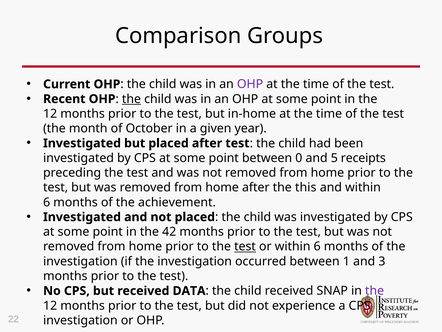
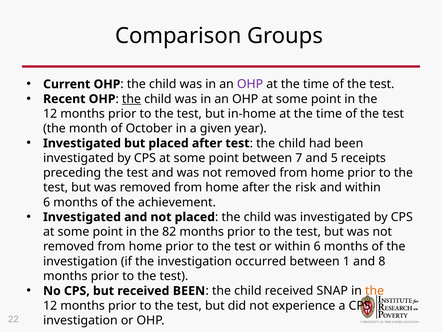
0: 0 -> 7 (299, 158)
this: this -> risk (306, 187)
42: 42 -> 82 (169, 231)
test underline: present -> none (245, 246)
3: 3 -> 8 (382, 261)
received DATA: DATA -> BEEN (189, 290)
the colour: purple -> orange (375, 290)
